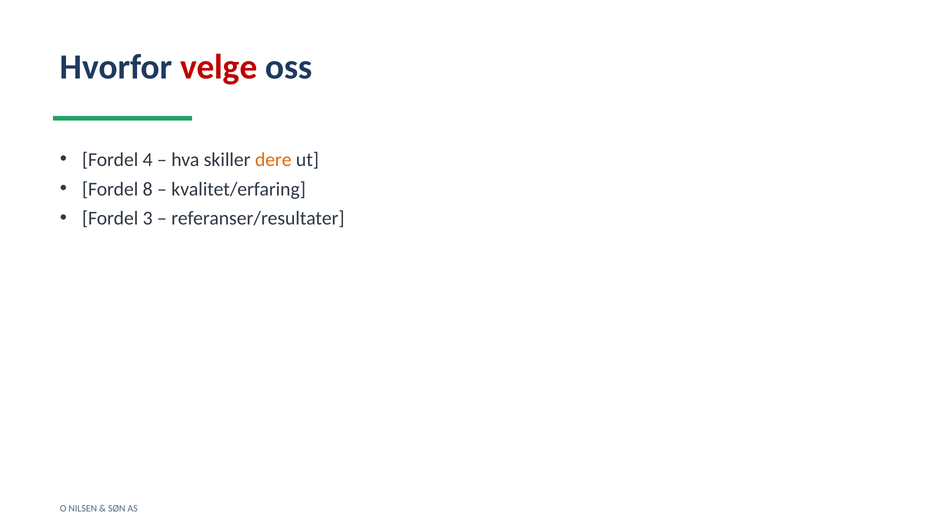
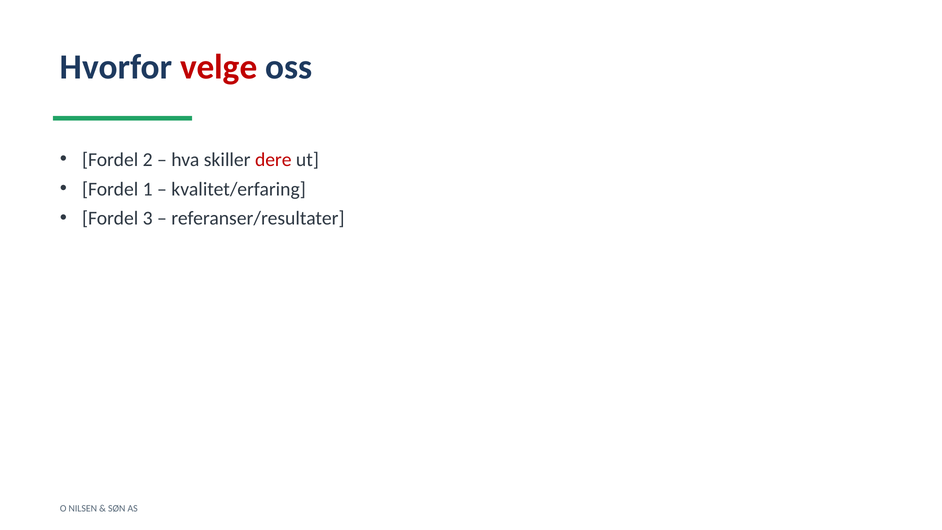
4: 4 -> 2 (148, 160)
dere colour: orange -> red (273, 160)
8: 8 -> 1 (148, 189)
